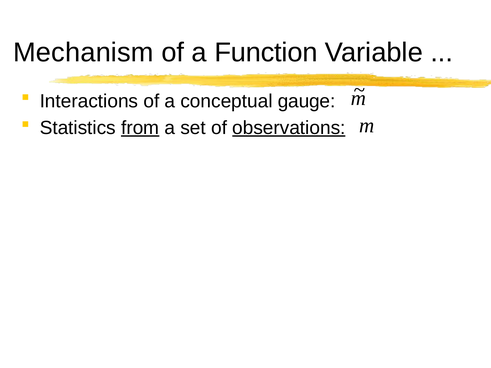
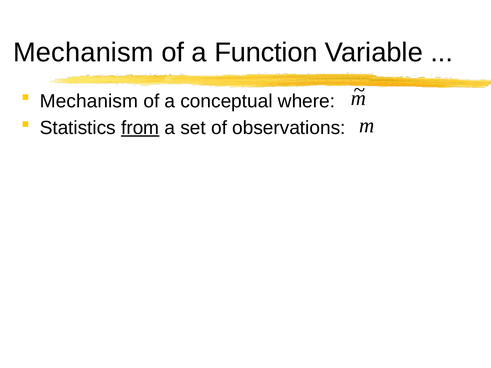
Interactions: Interactions -> Mechanism (89, 101)
gauge: gauge -> where (306, 101)
observations underline: present -> none (289, 128)
